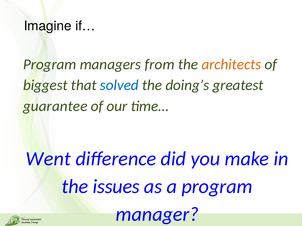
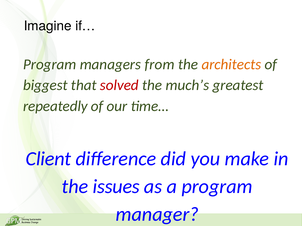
solved colour: blue -> red (119, 85)
doing’s: doing’s -> much’s (187, 85)
guarantee: guarantee -> repeatedly (55, 106)
Went: Went -> Client (48, 159)
